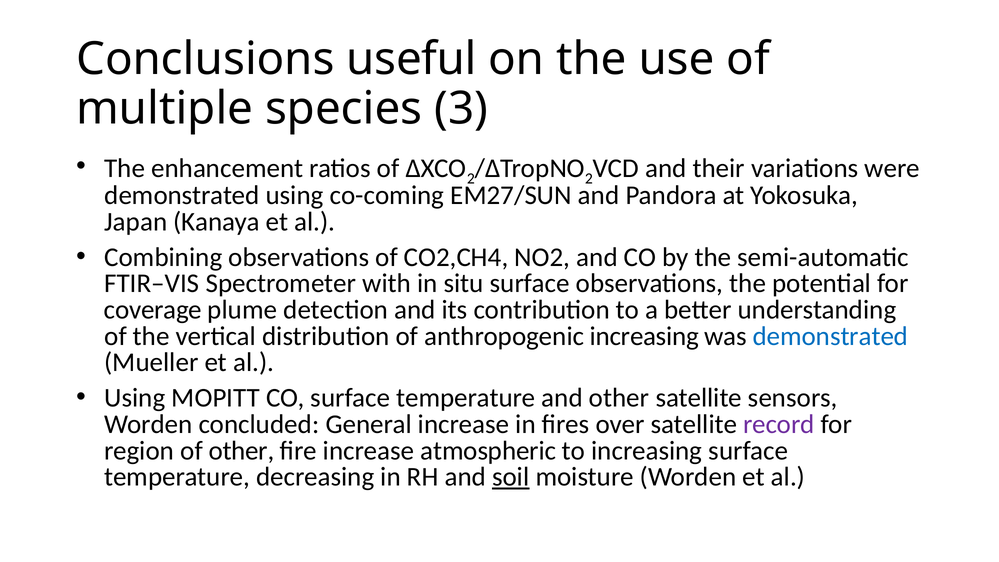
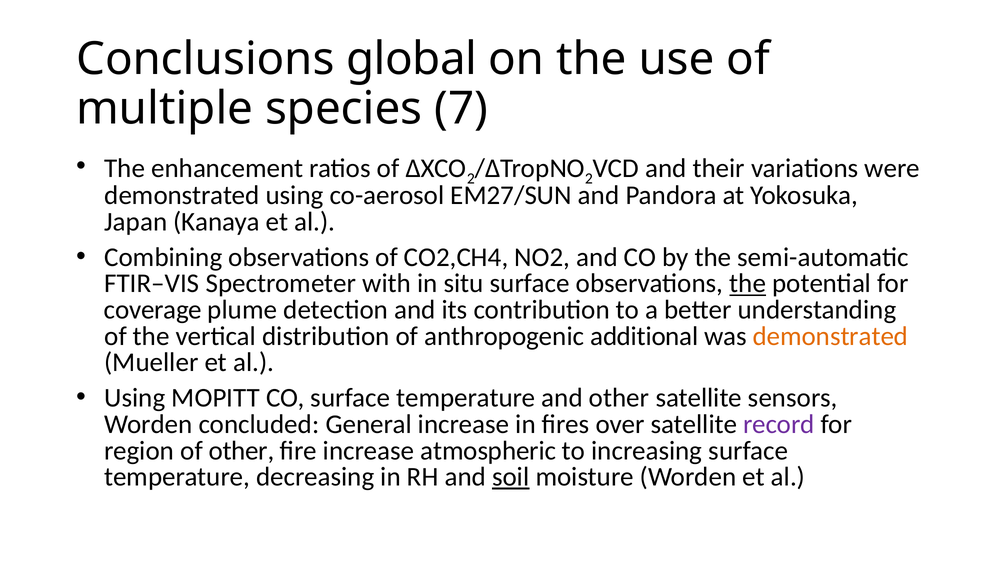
useful: useful -> global (412, 59)
3: 3 -> 7 (461, 109)
co-coming: co-coming -> co-aerosol (387, 195)
the underline: none -> present (748, 284)
anthropogenic increasing: increasing -> additional (644, 336)
demonstrated colour: blue -> orange (830, 336)
